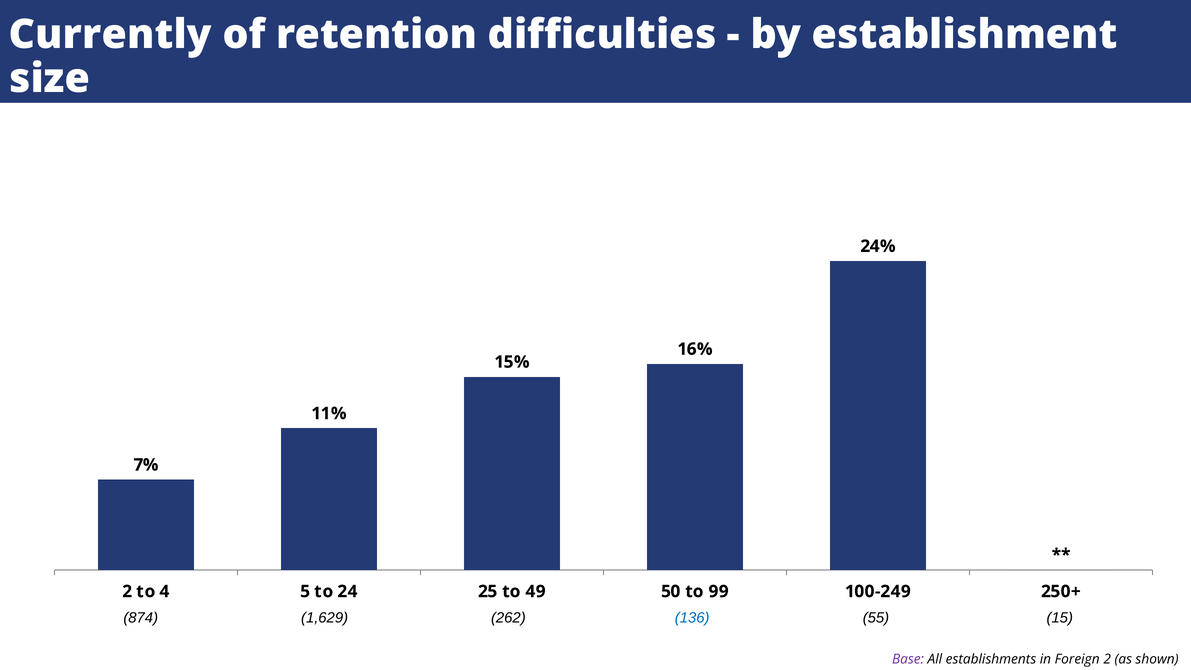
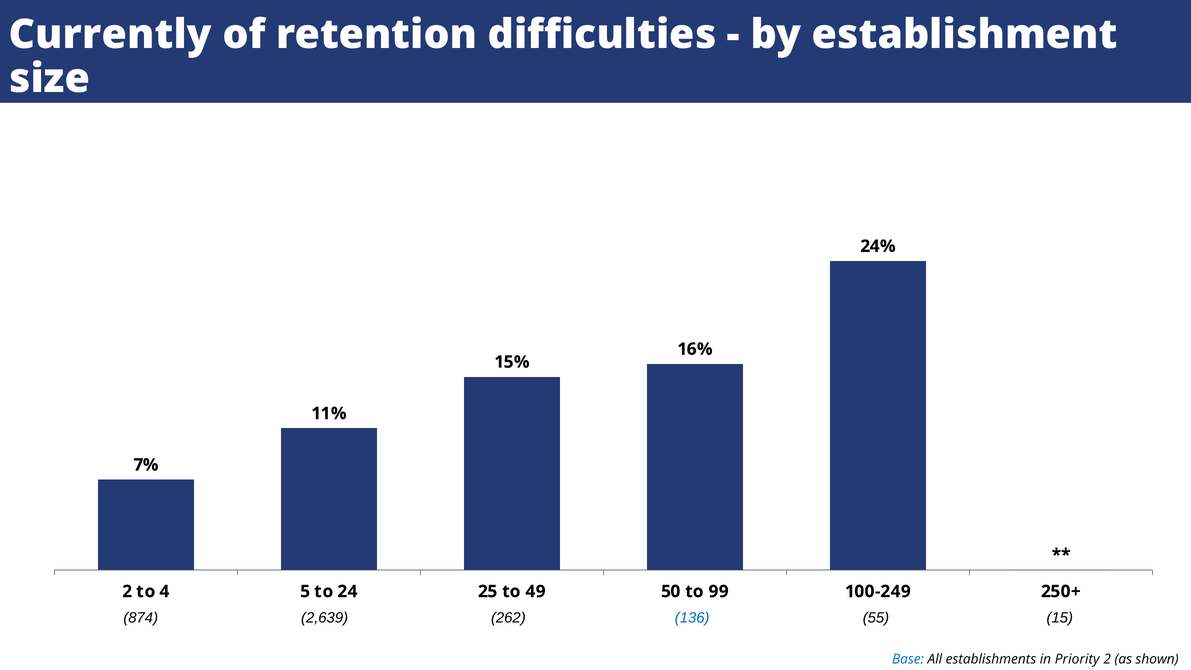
1,629: 1,629 -> 2,639 (325, 618)
Base colour: purple -> blue (908, 659)
Foreign: Foreign -> Priority (1077, 659)
